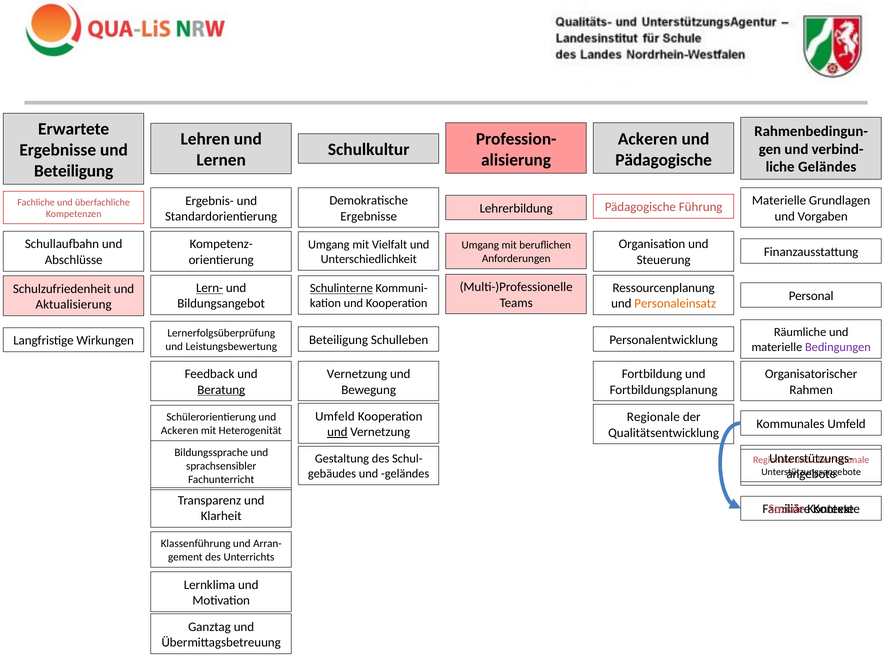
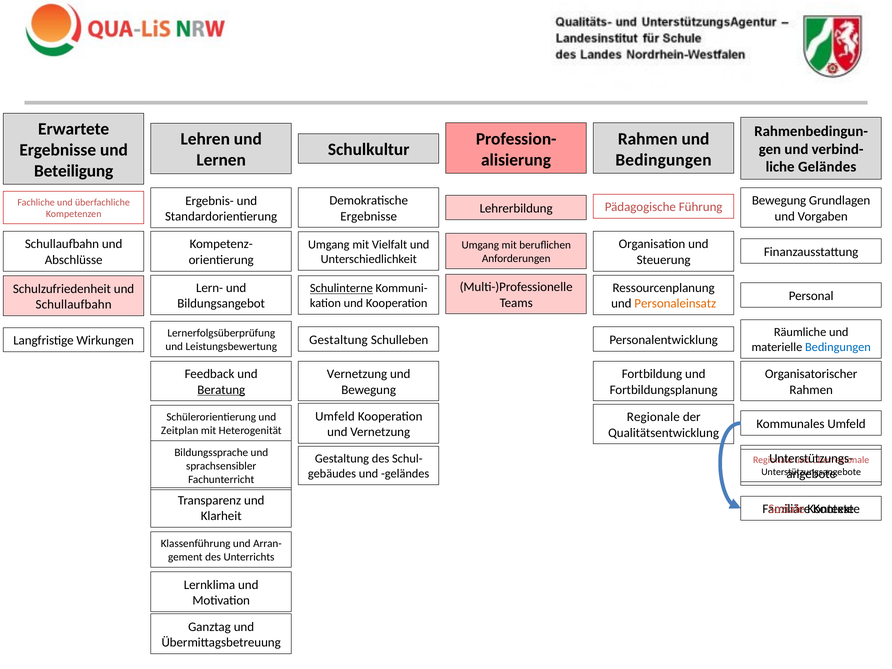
Ackeren: Ackeren -> Rahmen (648, 139)
Pädagogische: Pädagogische -> Bedingungen (664, 160)
Materielle: Materielle -> Bewegung (779, 201)
Lern- underline: present -> none (210, 288)
Aktualisierung: Aktualisierung -> Schullaufbahn (74, 305)
Beteiligung: Beteiligung -> Gestaltung (338, 340)
Bedingungen colour: purple -> blue (838, 347)
Ackeren: Ackeren -> Zeitplan (180, 431)
und underline: present -> none (337, 432)
